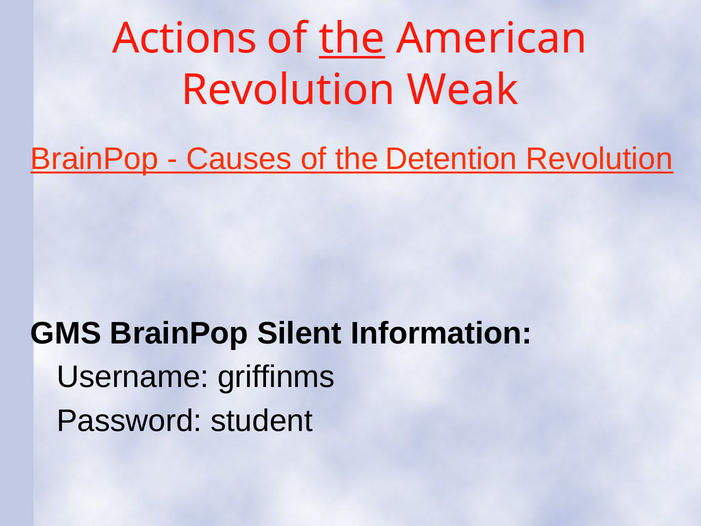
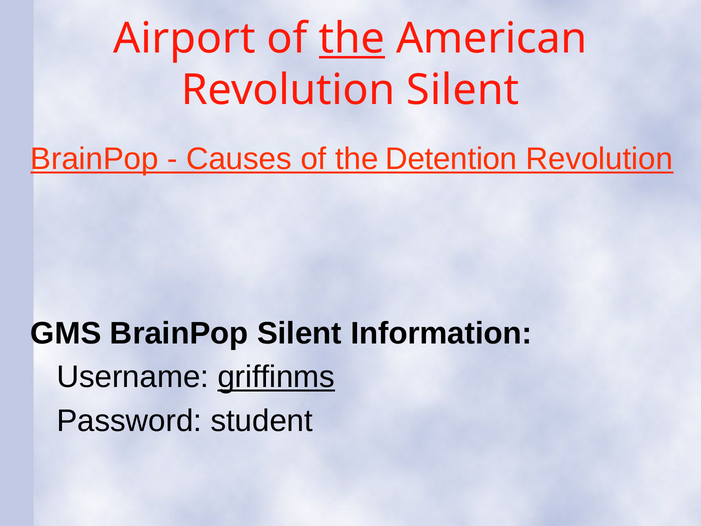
Actions: Actions -> Airport (184, 39)
Revolution Weak: Weak -> Silent (463, 90)
griffinms underline: none -> present (276, 377)
